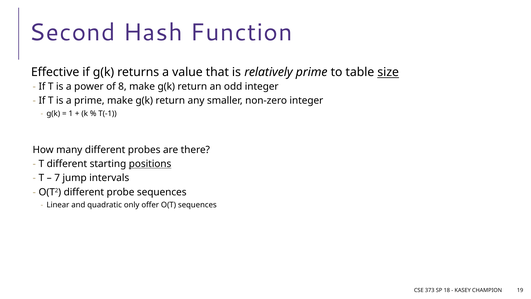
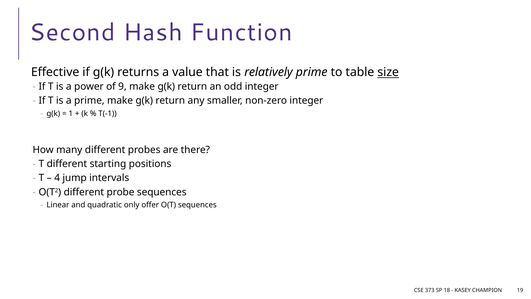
8: 8 -> 9 (122, 86)
positions underline: present -> none (150, 164)
7: 7 -> 4 (57, 178)
